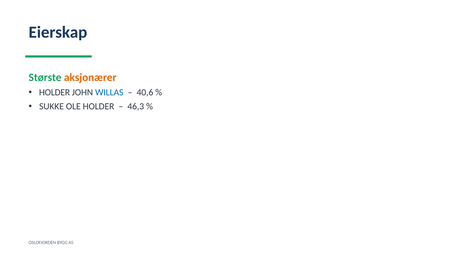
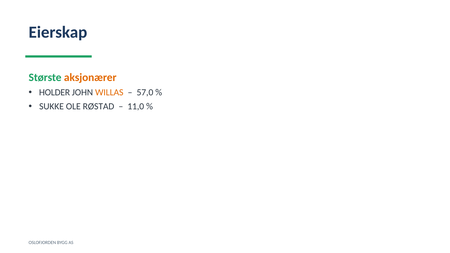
WILLAS colour: blue -> orange (109, 93)
40,6: 40,6 -> 57,0 (145, 93)
OLE HOLDER: HOLDER -> RØSTAD (99, 107)
46,3: 46,3 -> 11,0 (136, 107)
